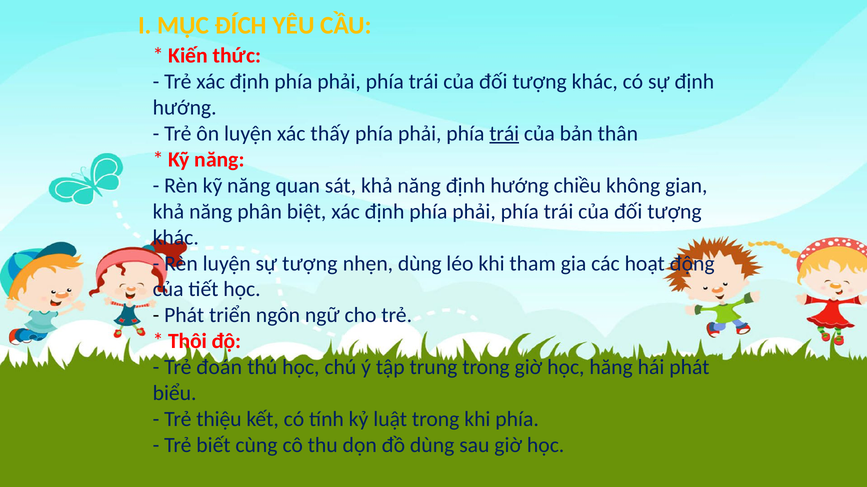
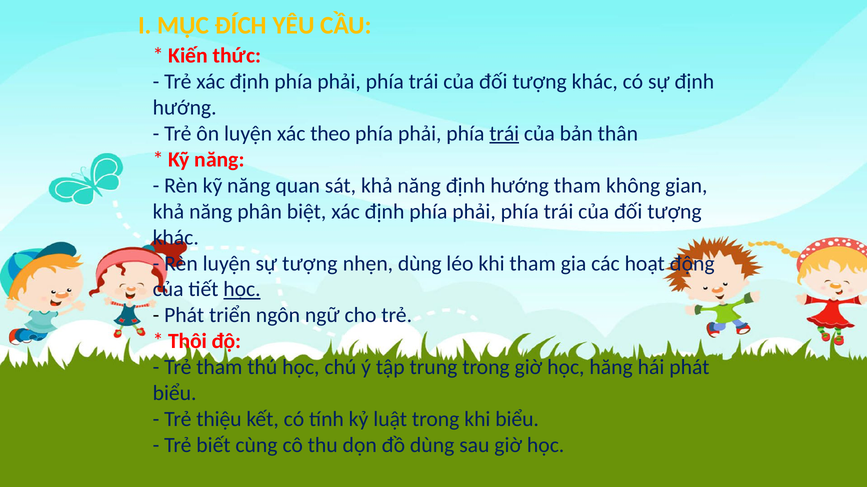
thấy: thấy -> theo (330, 134)
hướng chiều: chiều -> tham (577, 186)
học underline: none -> present (242, 290)
Trẻ đoán: đoán -> tham (219, 368)
khi phía: phía -> biểu (517, 420)
